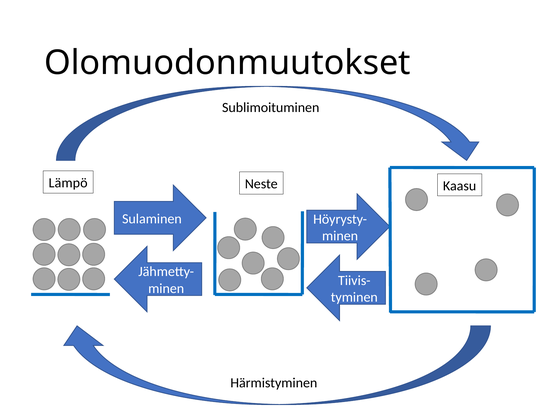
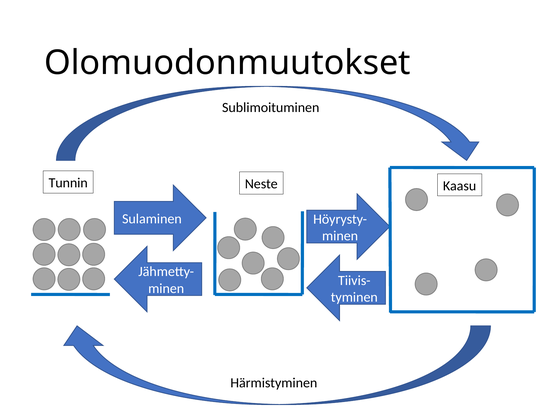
Lämpö: Lämpö -> Tunnin (68, 183)
